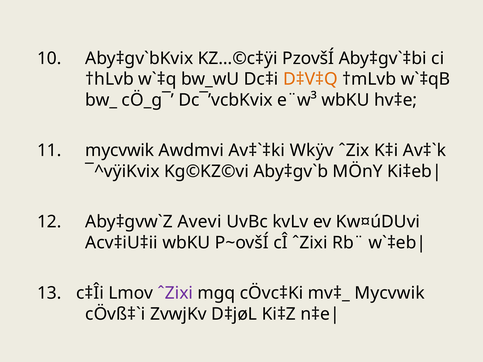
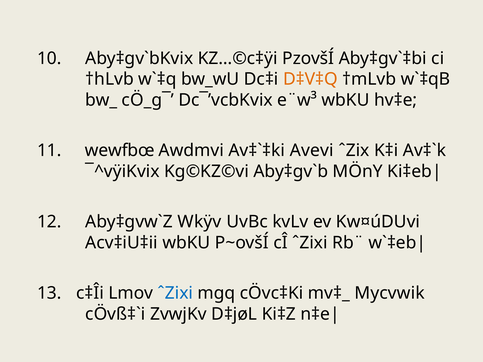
mycvwik: mycvwik -> wewfbœ (120, 151)
Wkÿv: Wkÿv -> Avevi (312, 151)
Avevi: Avevi -> Wkÿv (200, 222)
ˆZixi colour: purple -> blue (175, 293)
